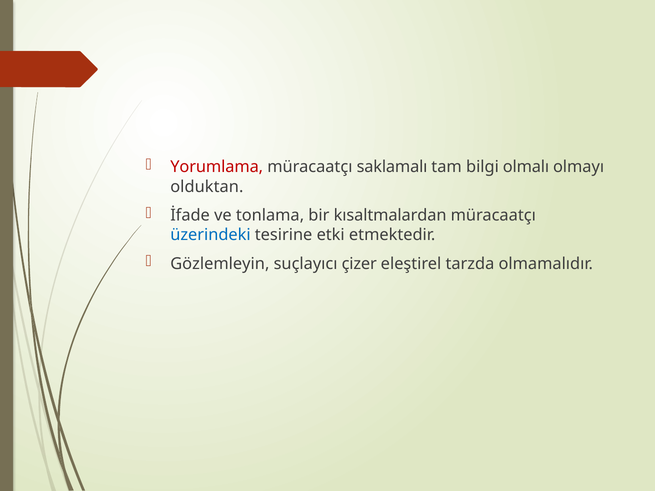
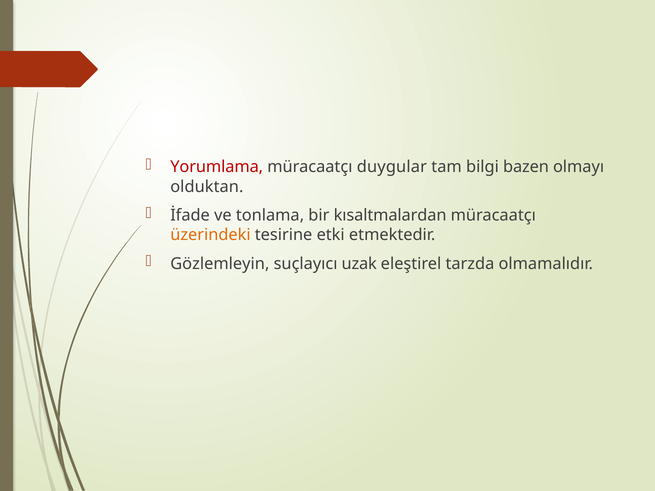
saklamalı: saklamalı -> duygular (392, 167)
olmalı: olmalı -> bazen (526, 167)
üzerindeki colour: blue -> orange (210, 235)
çizer: çizer -> uzak (359, 264)
